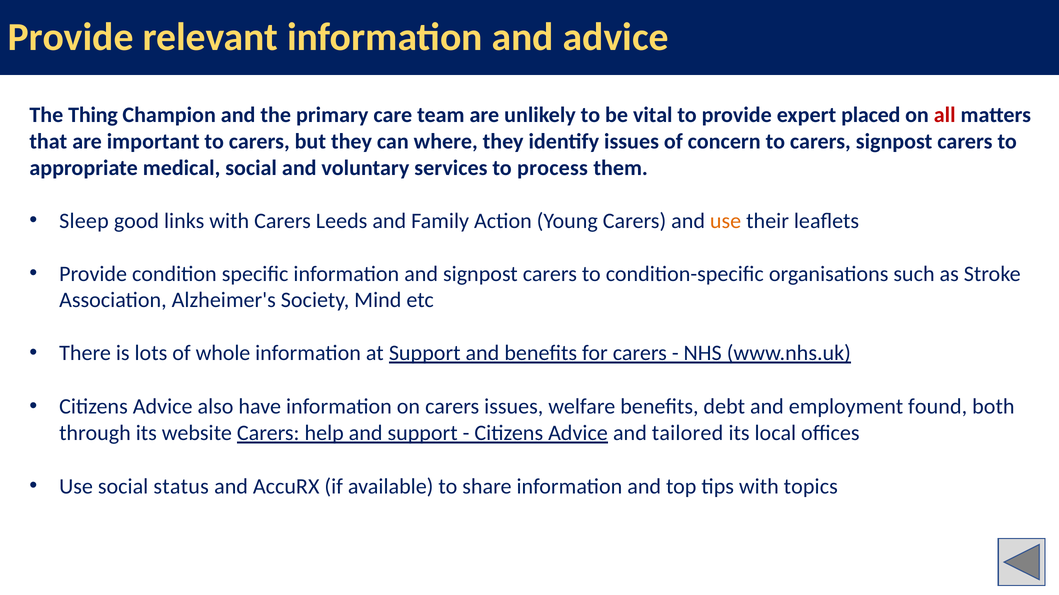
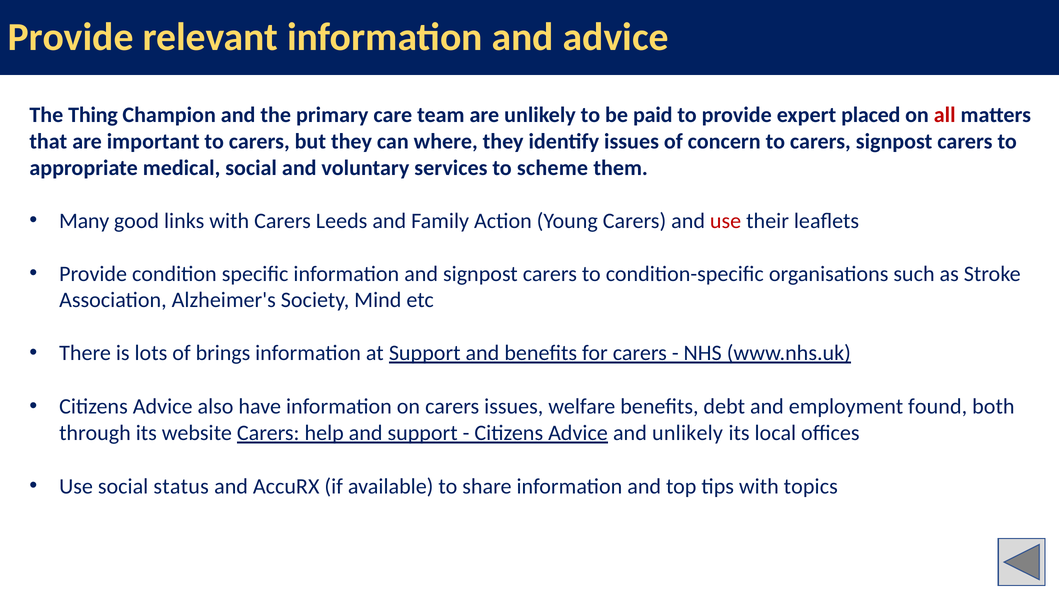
vital: vital -> paid (653, 115)
process: process -> scheme (552, 168)
Sleep: Sleep -> Many (84, 221)
use colour: orange -> red (726, 221)
whole: whole -> brings (223, 353)
and tailored: tailored -> unlikely (688, 433)
